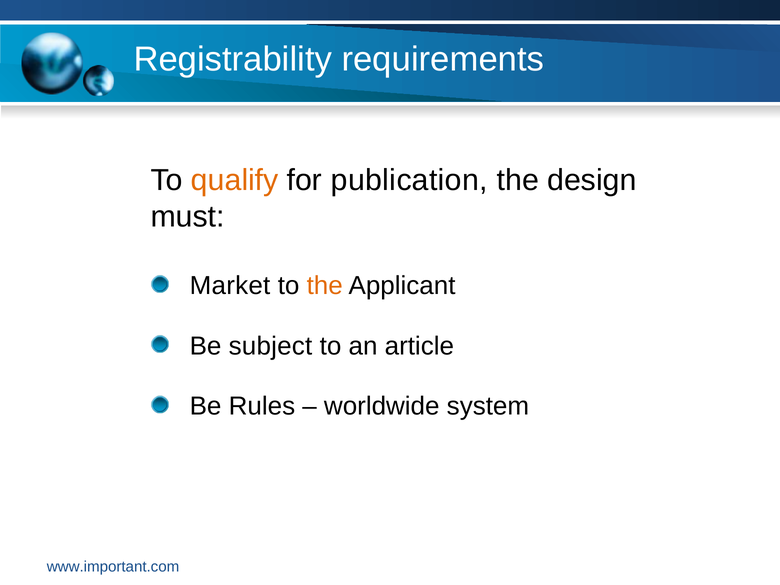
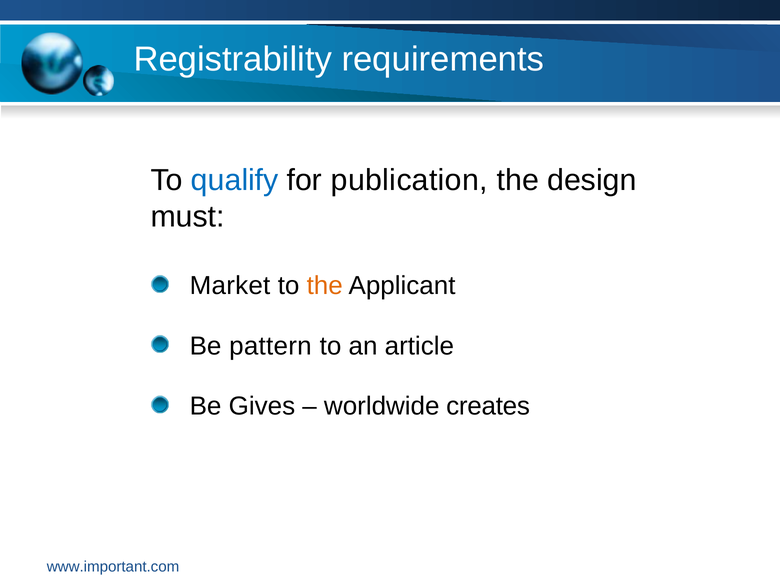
qualify colour: orange -> blue (235, 180)
subject: subject -> pattern (270, 346)
Rules: Rules -> Gives (262, 406)
system: system -> creates (488, 406)
